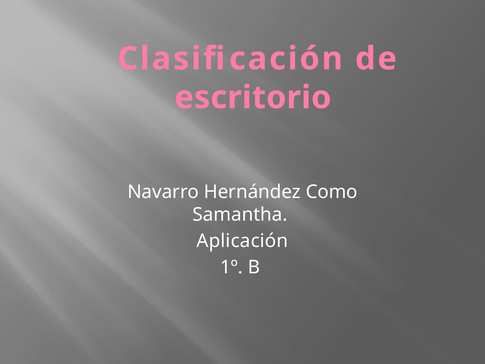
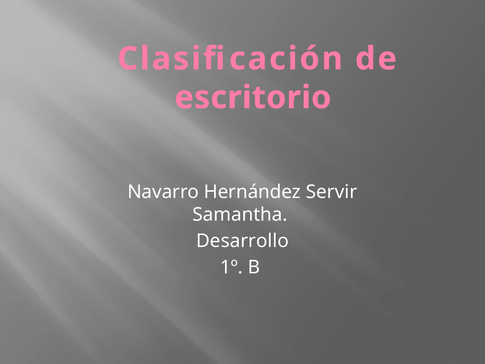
Como: Como -> Servir (332, 192)
Aplicación: Aplicación -> Desarrollo (242, 241)
